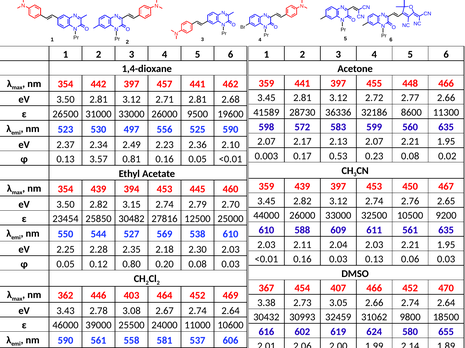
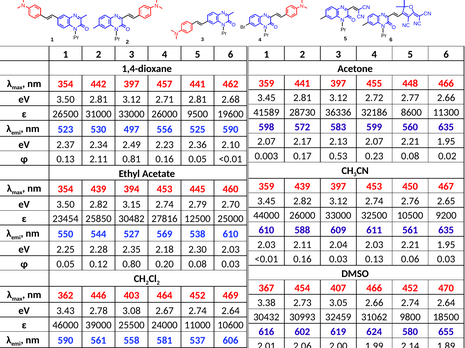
0.13 3.57: 3.57 -> 2.11 (99, 160)
